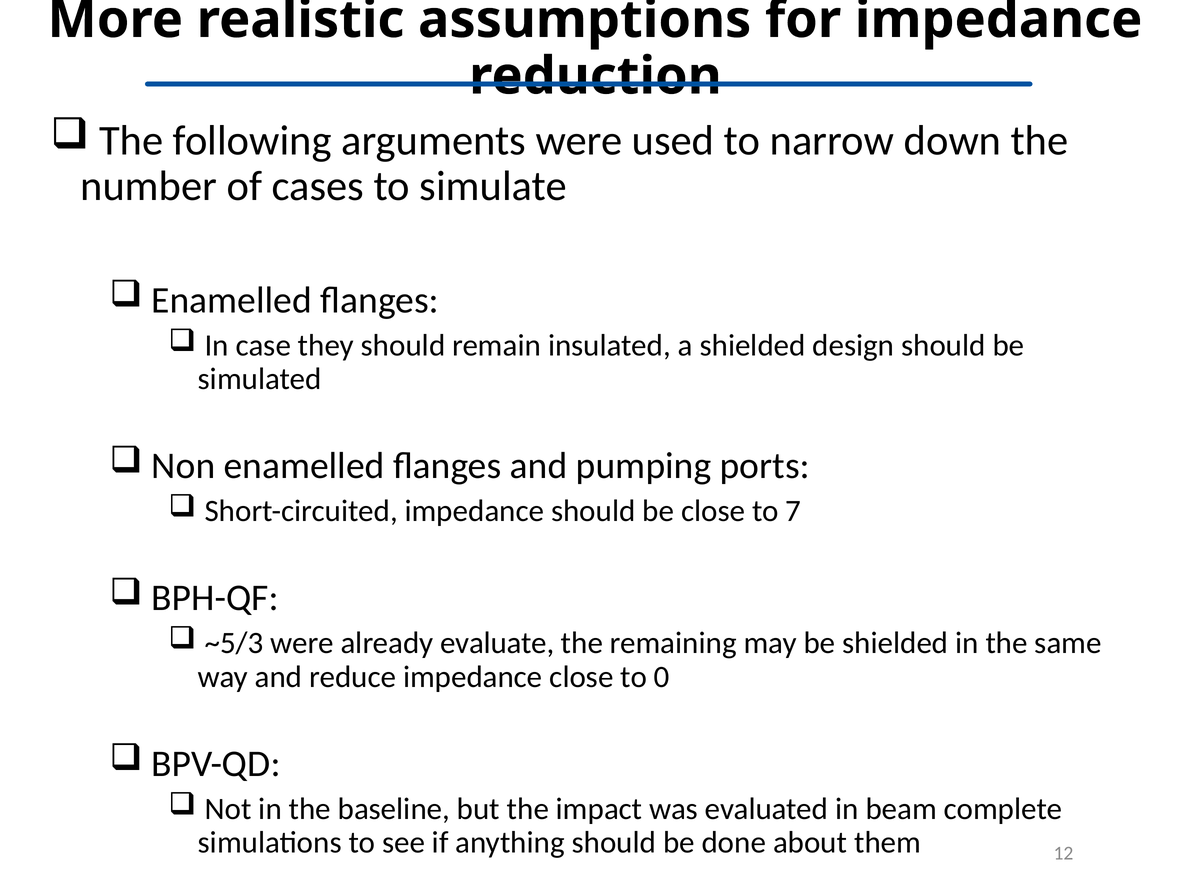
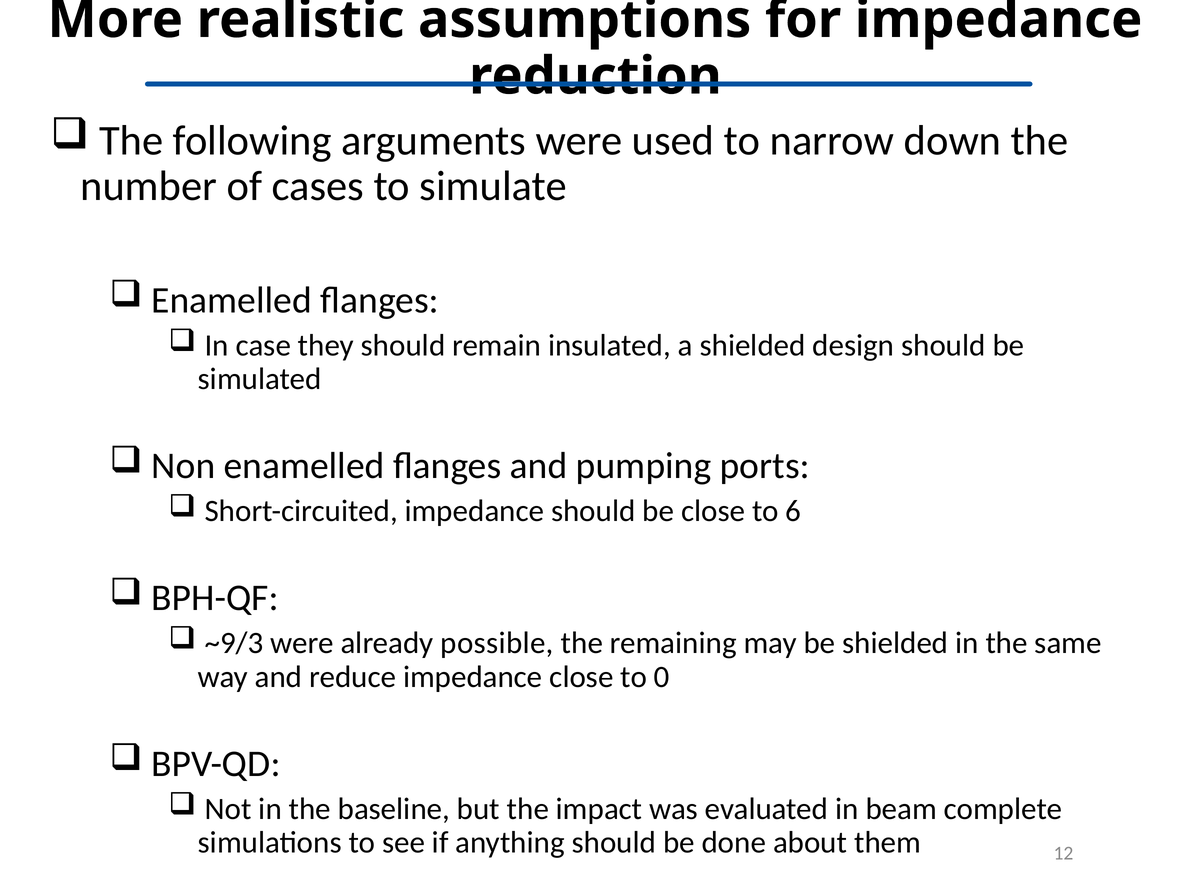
7: 7 -> 6 (793, 511)
~5/3: ~5/3 -> ~9/3 (234, 643)
evaluate: evaluate -> possible (497, 643)
